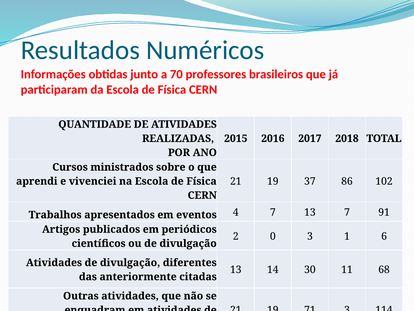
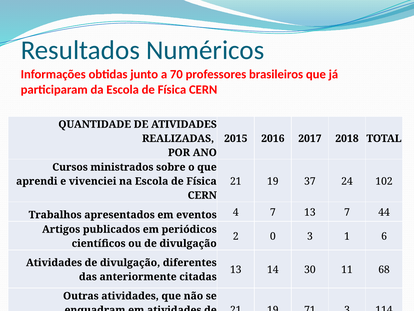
86: 86 -> 24 (347, 181)
91: 91 -> 44 (384, 212)
